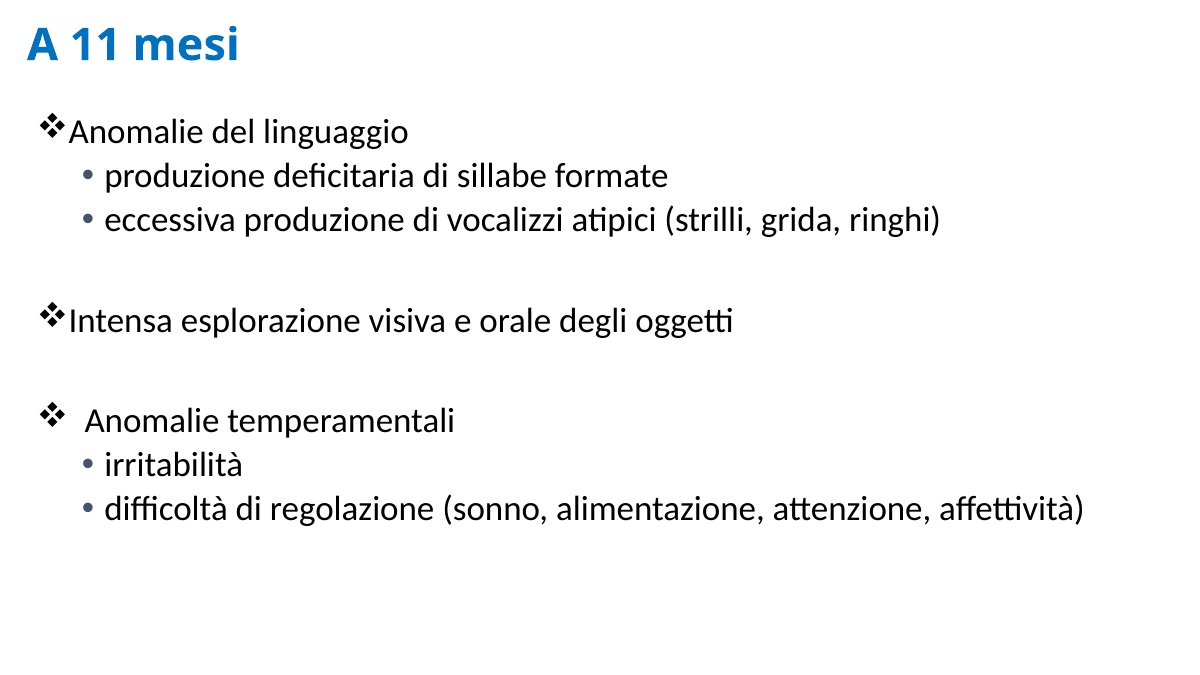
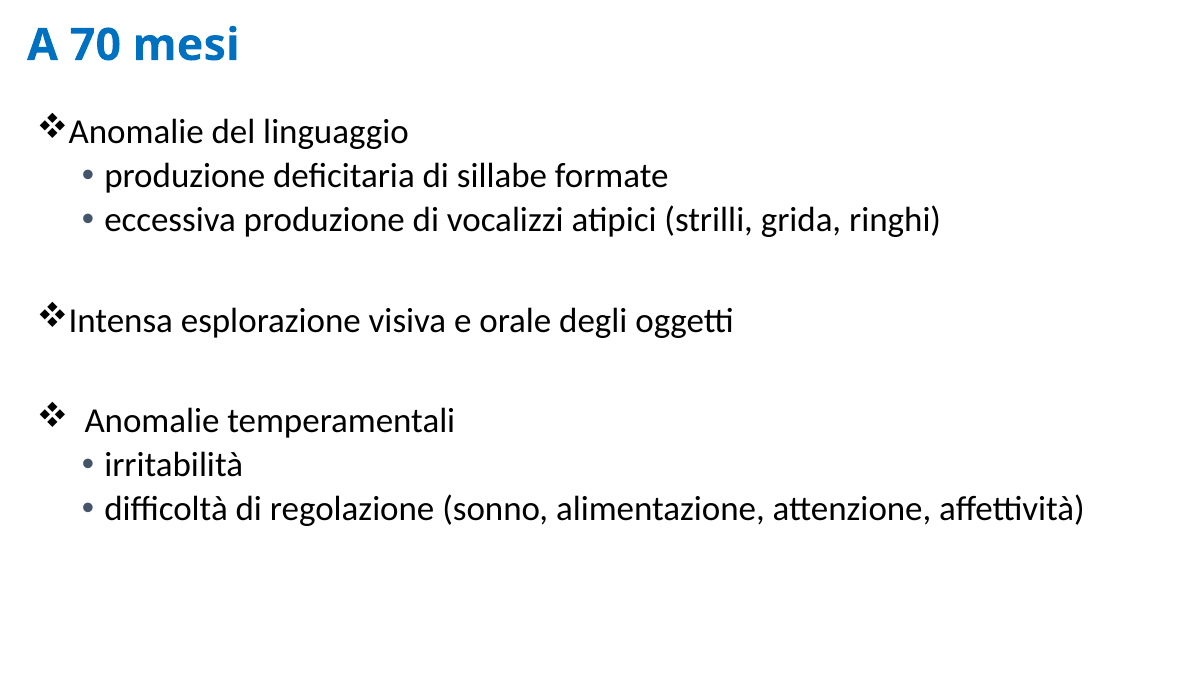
11: 11 -> 70 (95, 45)
